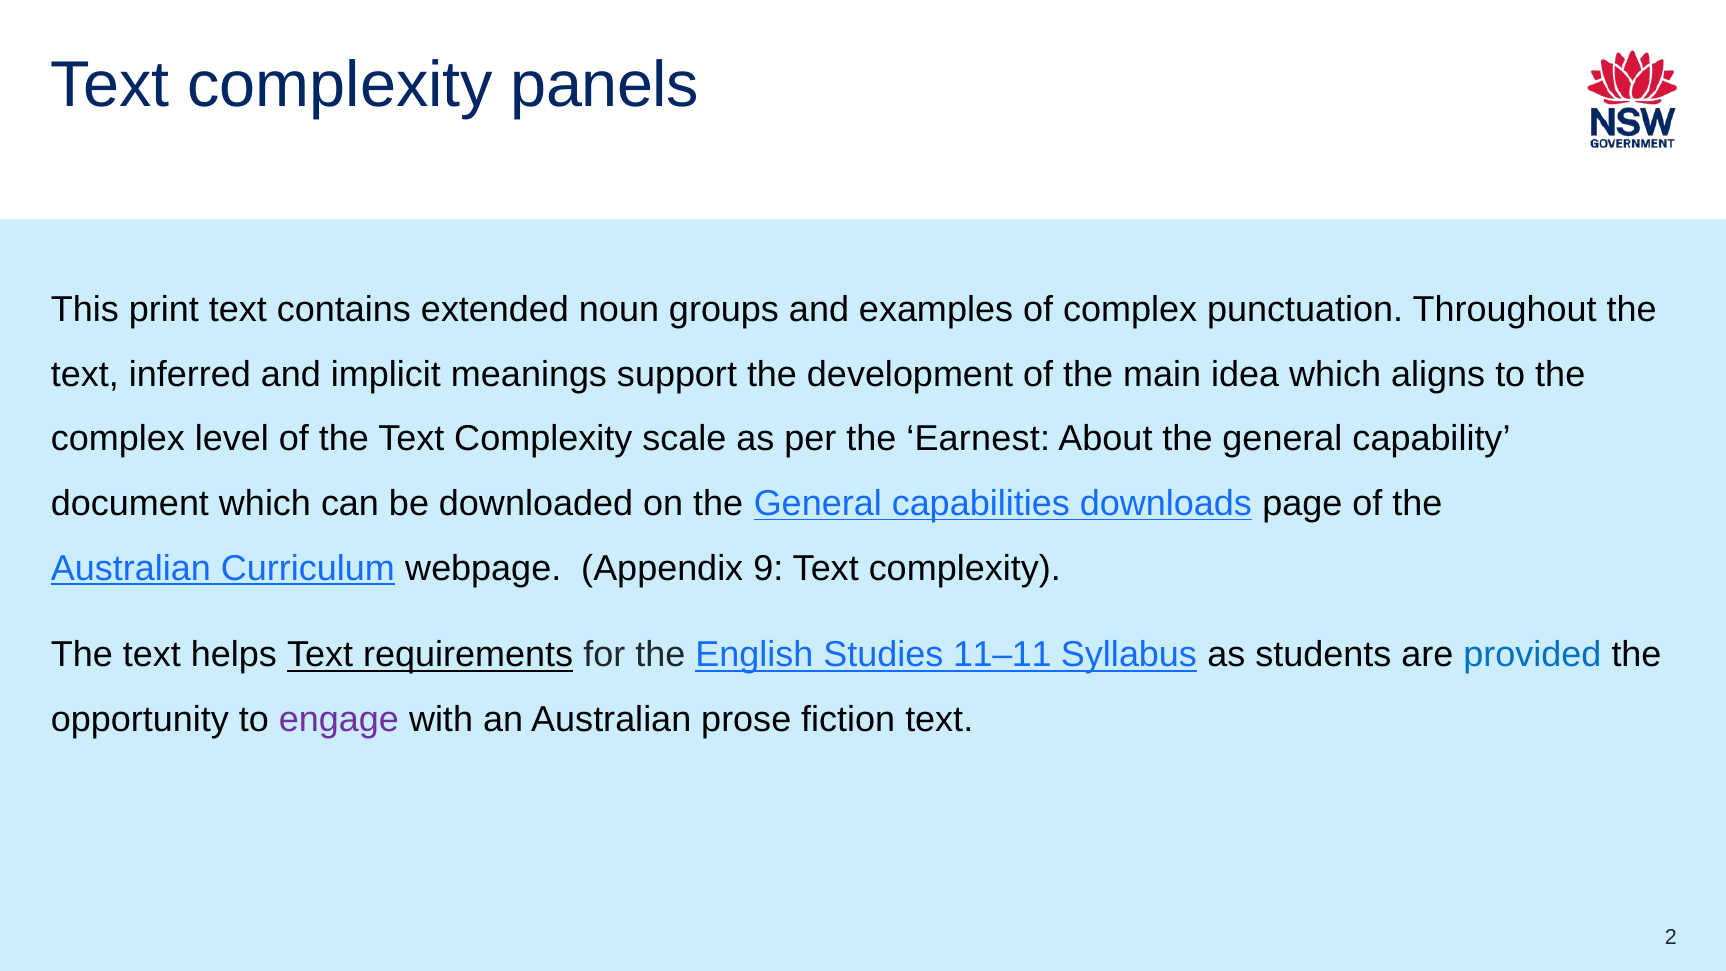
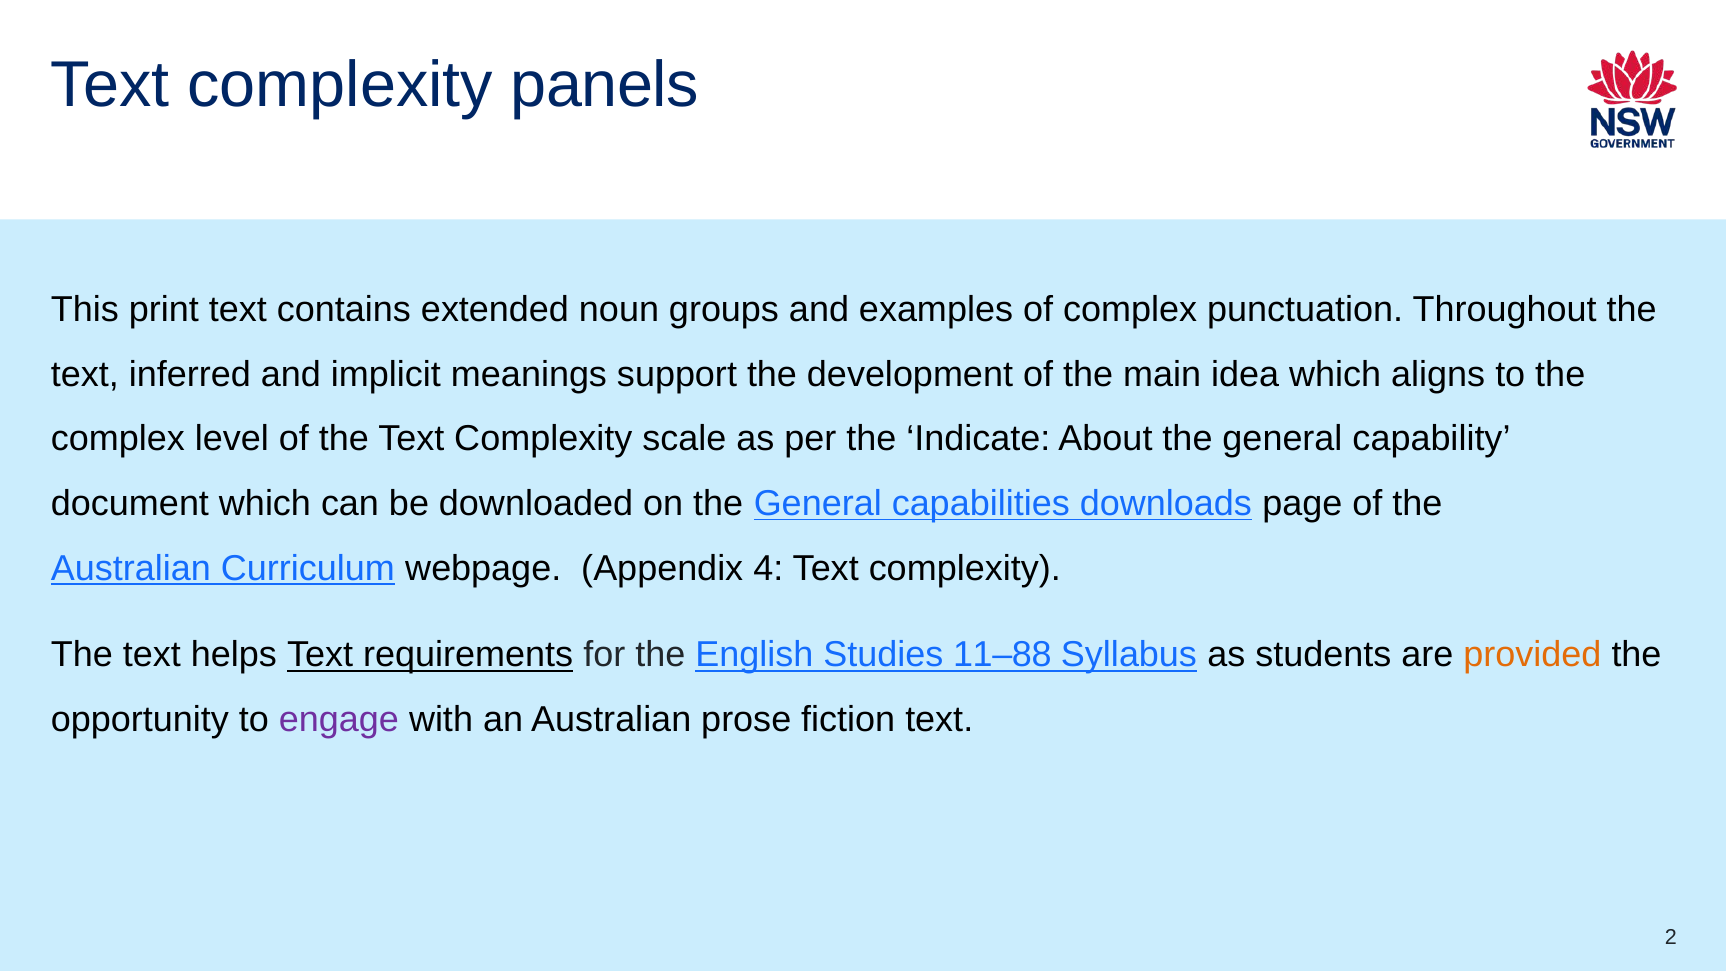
Earnest: Earnest -> Indicate (978, 439)
9: 9 -> 4 (768, 568)
11–11: 11–11 -> 11–88 (1002, 655)
provided colour: blue -> orange (1532, 655)
